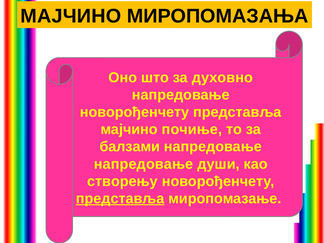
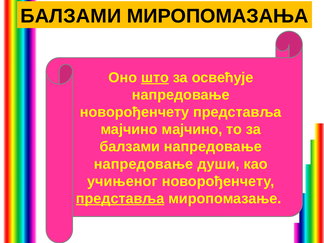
МАЈЧИНО: МАЈЧИНО -> БАЛЗАМИ (71, 16)
што underline: none -> present (155, 78)
духовно: духовно -> освећује (223, 78)
мајчино почиње: почиње -> мајчино (192, 129)
створењу: створењу -> учињеног (122, 181)
